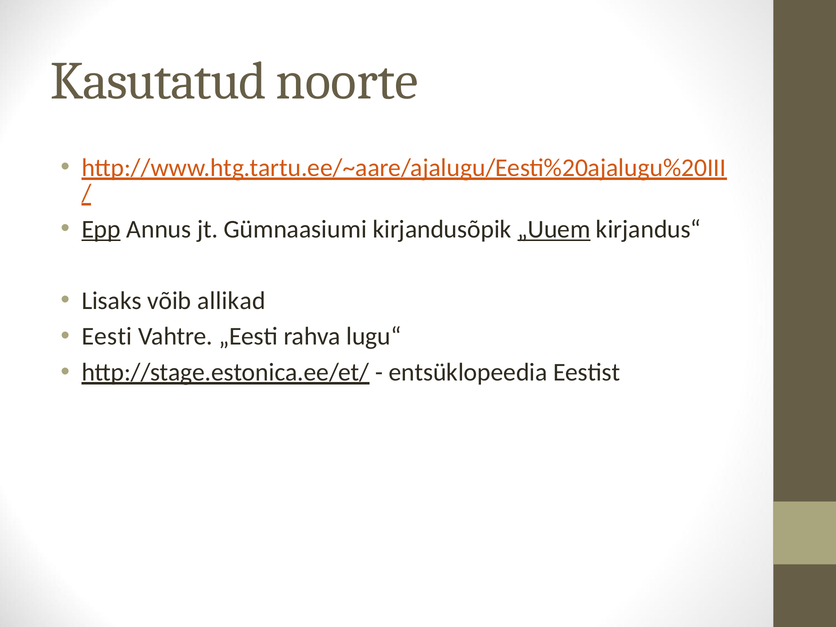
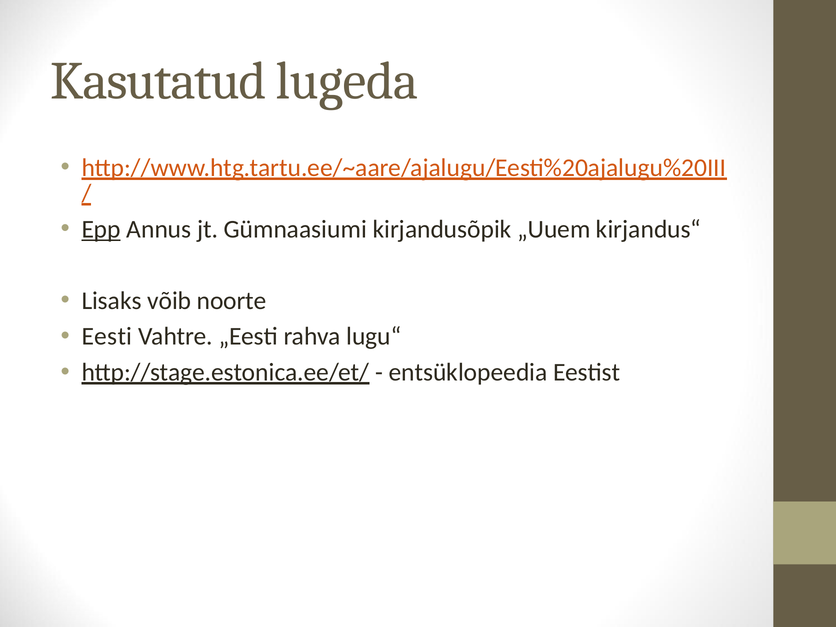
noorte: noorte -> lugeda (347, 81)
„Uuem underline: present -> none (554, 229)
allikad: allikad -> noorte (232, 301)
